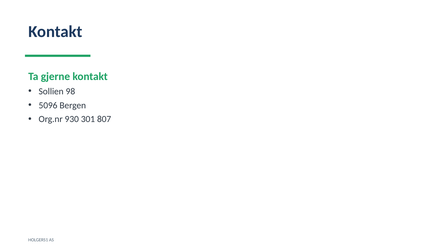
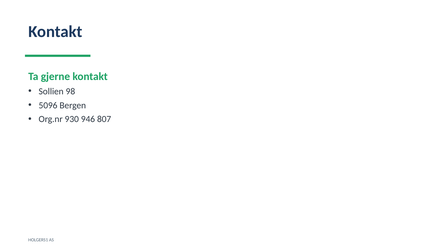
301: 301 -> 946 (88, 119)
